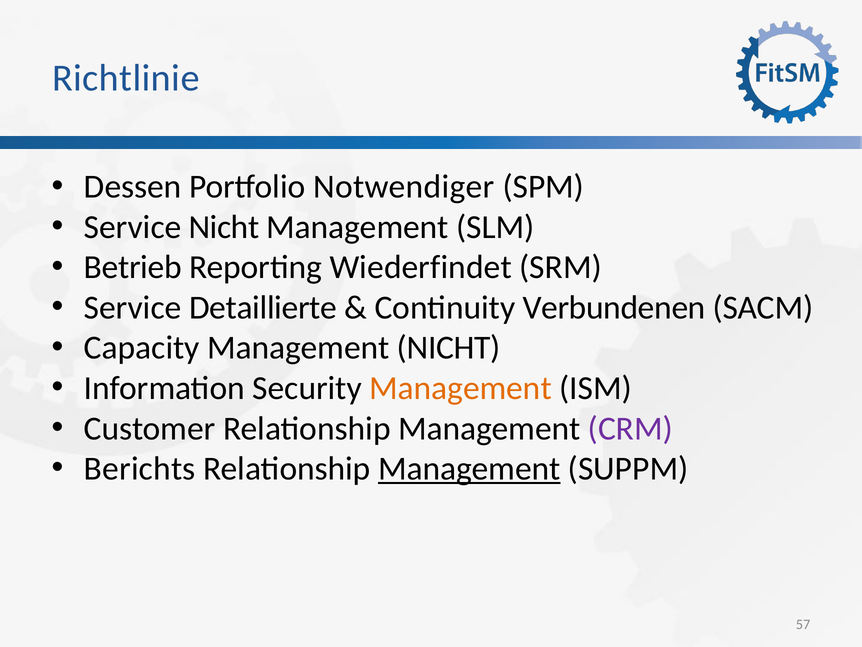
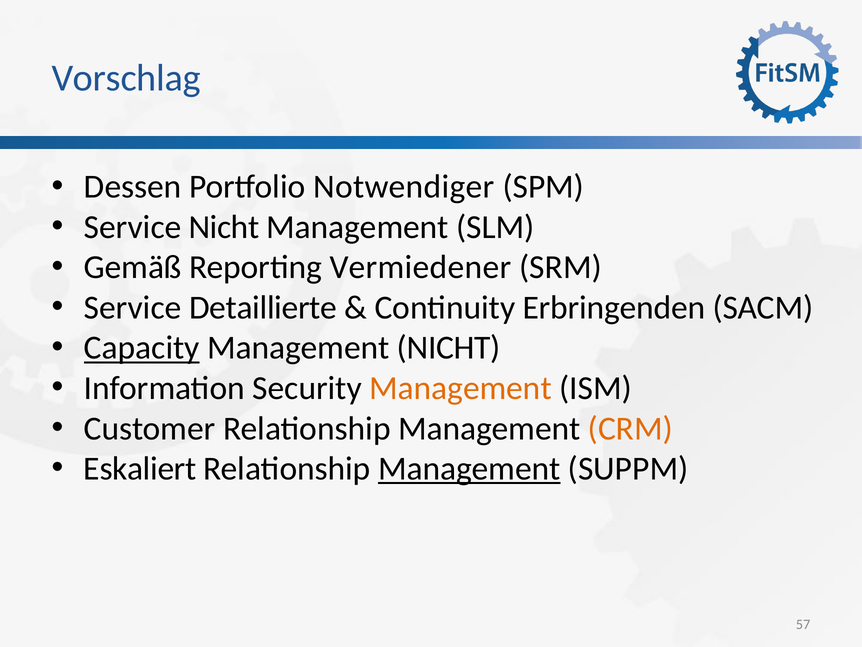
Richtlinie: Richtlinie -> Vorschlag (126, 78)
Betrieb: Betrieb -> Gemäß (133, 267)
Wiederfindet: Wiederfindet -> Vermiedener (421, 267)
Verbundenen: Verbundenen -> Erbringenden (614, 307)
Capacity underline: none -> present (142, 348)
CRM colour: purple -> orange (630, 428)
Berichts: Berichts -> Eskaliert (140, 468)
